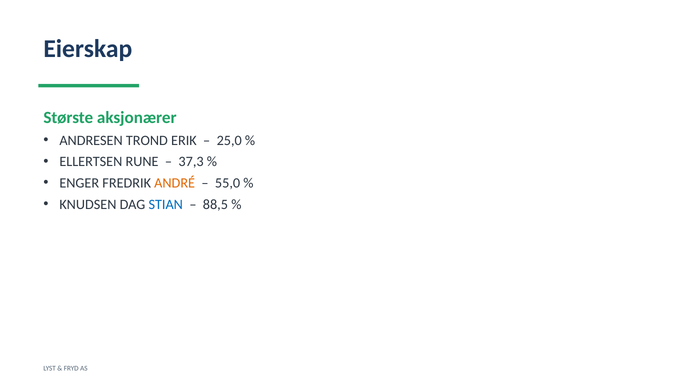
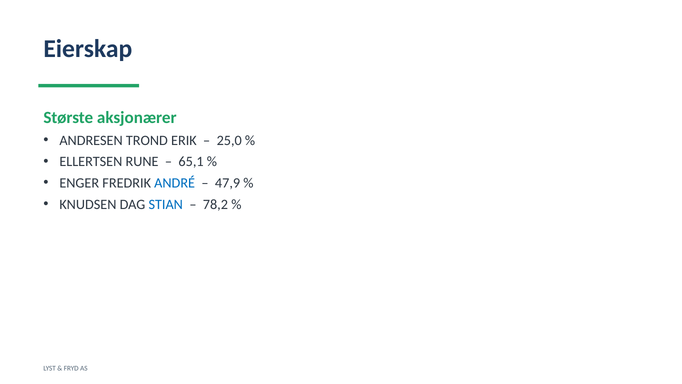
37,3: 37,3 -> 65,1 (191, 162)
ANDRÉ colour: orange -> blue (175, 183)
55,0: 55,0 -> 47,9 (228, 183)
88,5: 88,5 -> 78,2 (215, 204)
